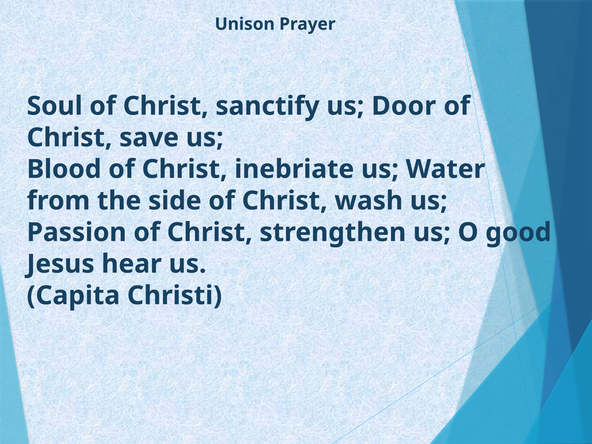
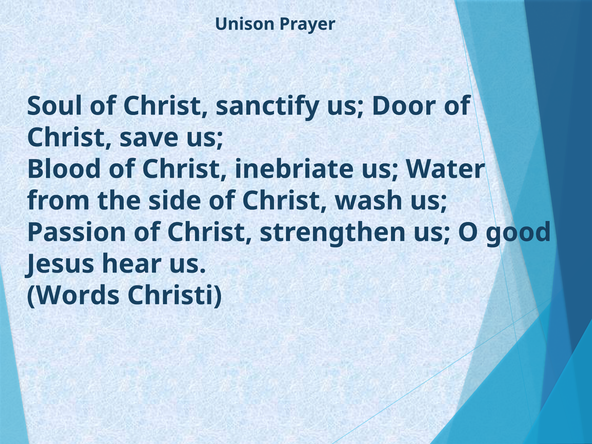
Capita: Capita -> Words (73, 296)
